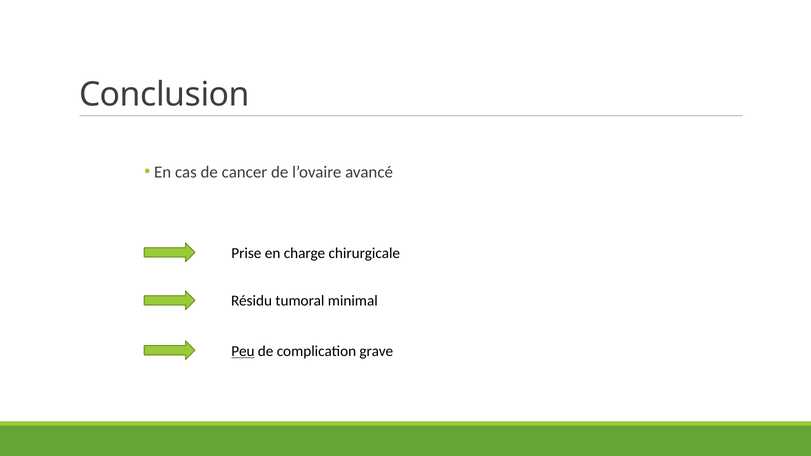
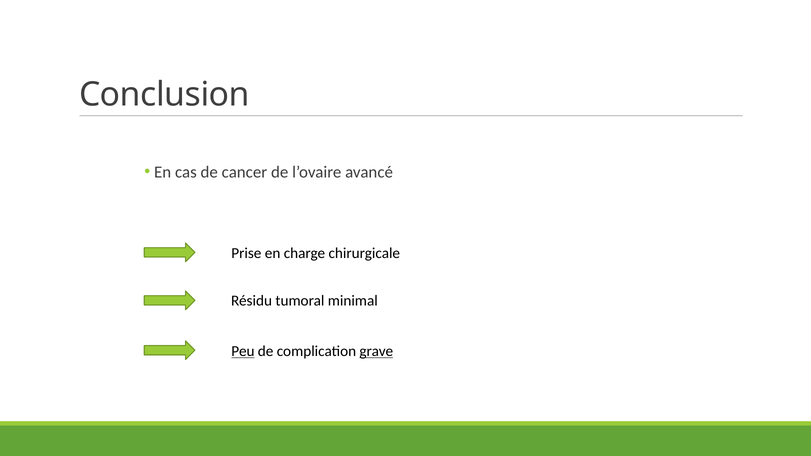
grave underline: none -> present (376, 351)
